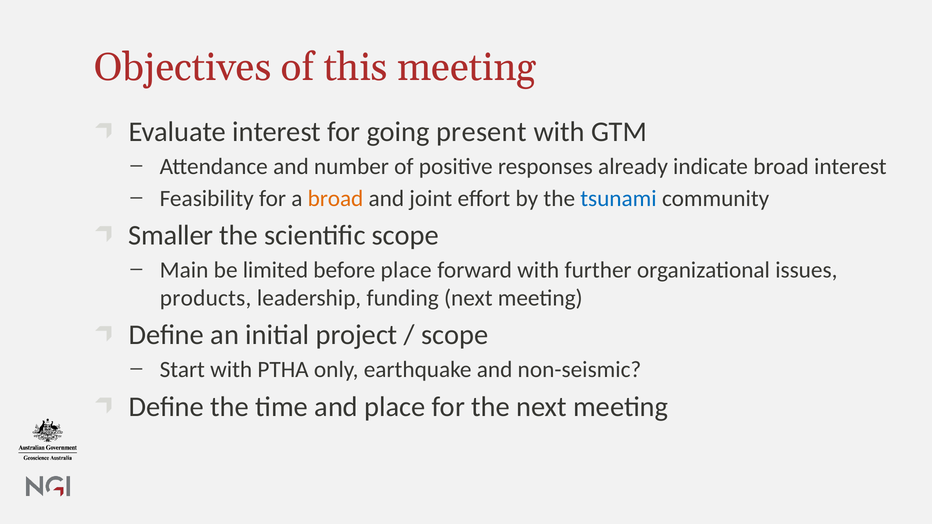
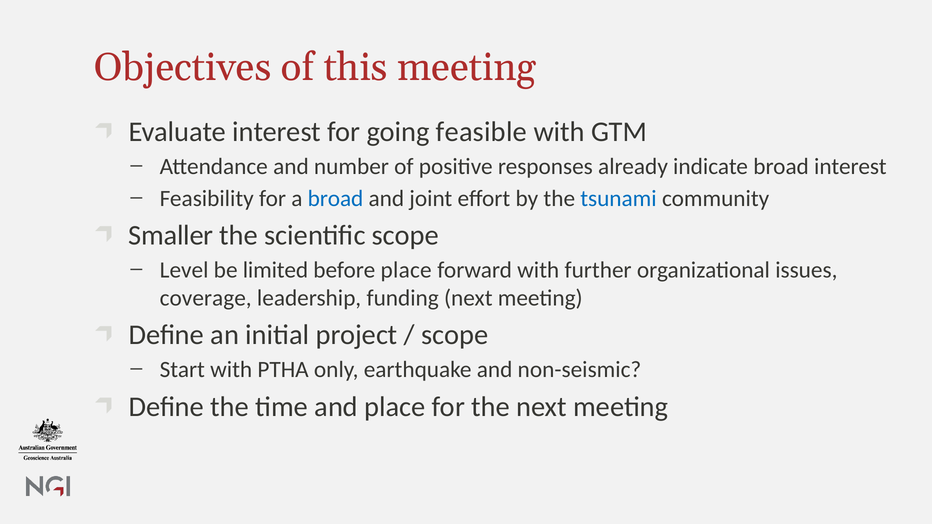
present: present -> feasible (481, 132)
broad colour: orange -> blue (336, 198)
Main: Main -> Level (184, 270)
products: products -> coverage (206, 298)
